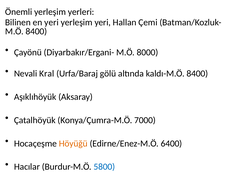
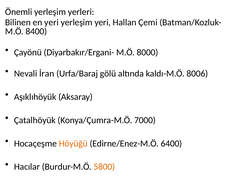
Kral: Kral -> İran (47, 73)
kaldı-M.Ö 8400: 8400 -> 8006 (197, 73)
5800 colour: blue -> orange (104, 167)
